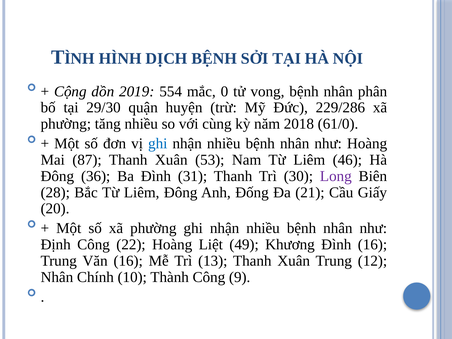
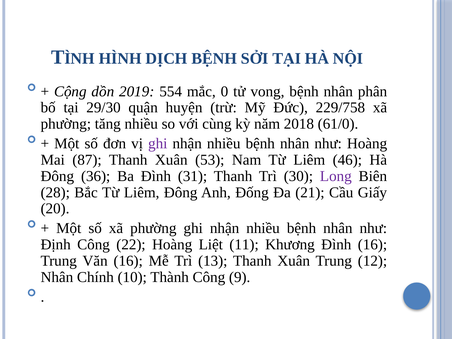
229/286: 229/286 -> 229/758 (340, 108)
ghi colour: blue -> purple (158, 144)
49: 49 -> 11 (244, 245)
